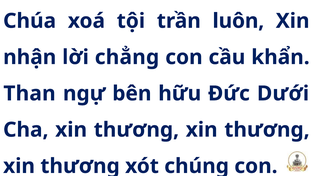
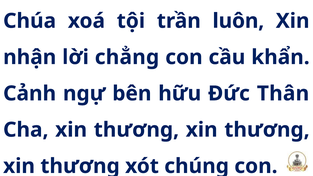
Than: Than -> Cảnh (30, 94)
Dưới: Dưới -> Thân (283, 94)
